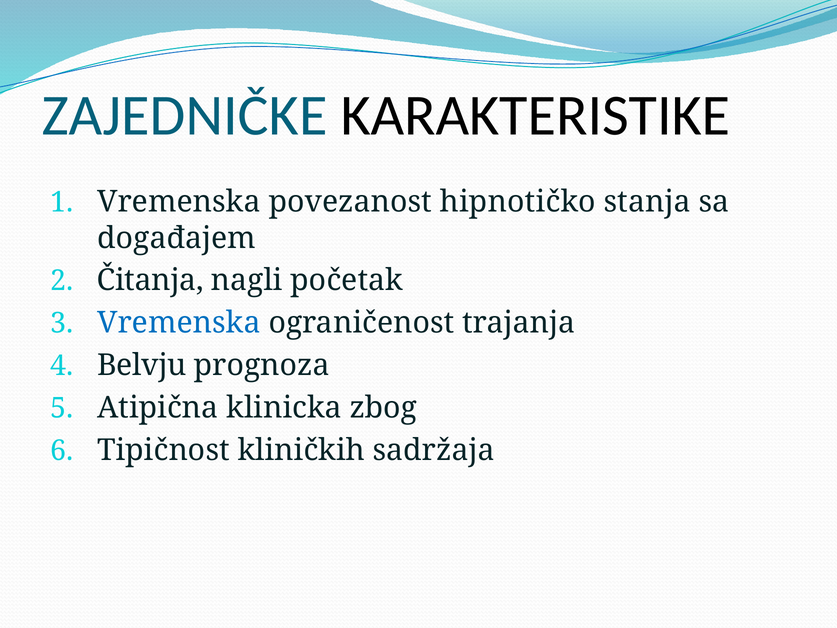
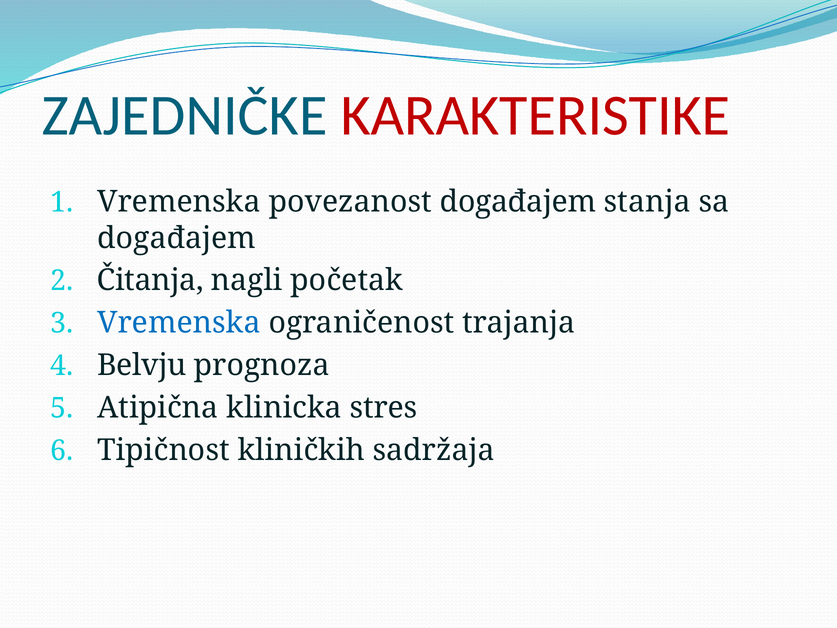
KARAKTERISTIKE colour: black -> red (535, 116)
povezanost hipnotičko: hipnotičko -> događajem (518, 202)
zbog: zbog -> stres (383, 407)
